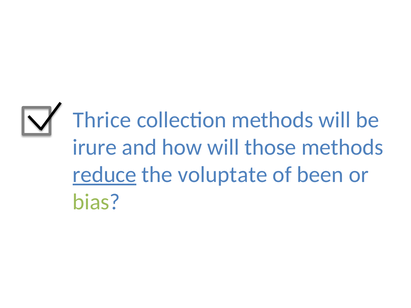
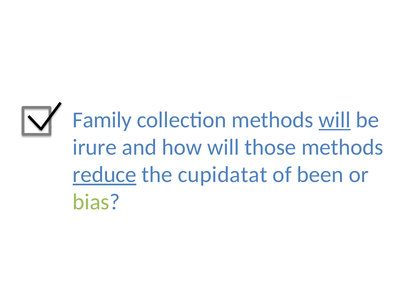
Thrice: Thrice -> Family (102, 120)
will underline: none -> present (335, 120)
voluptate: voluptate -> cupidatat (222, 175)
